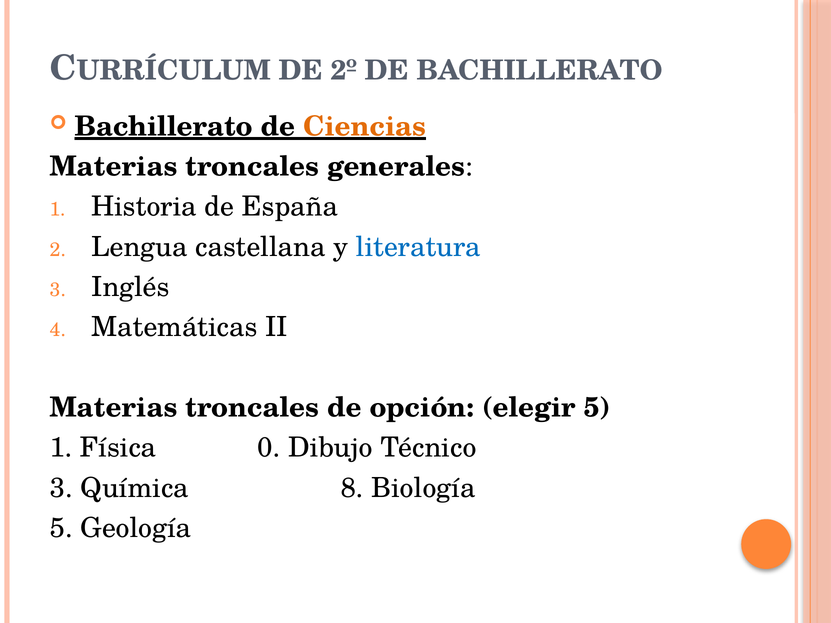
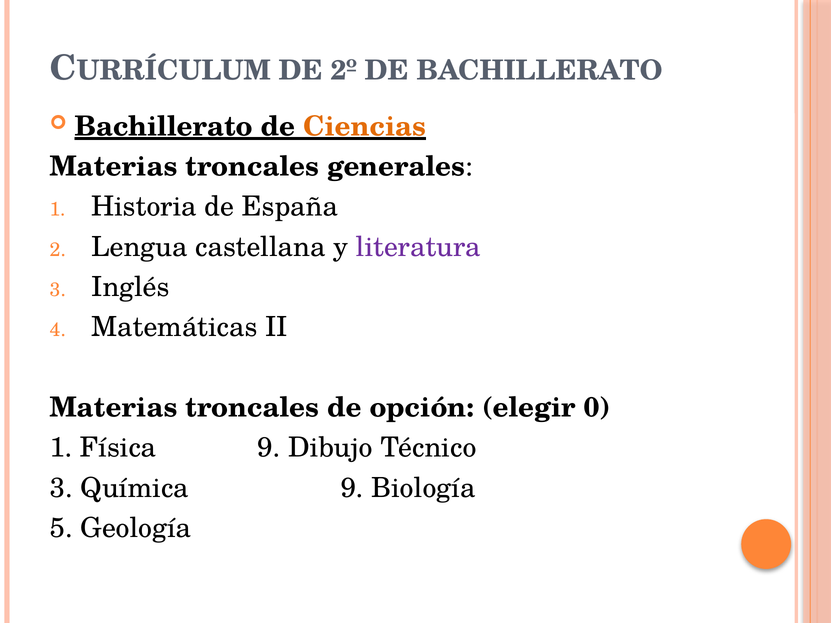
literatura colour: blue -> purple (418, 247)
elegir 5: 5 -> 0 (597, 408)
Física 0: 0 -> 9 (269, 448)
Química 8: 8 -> 9 (352, 488)
